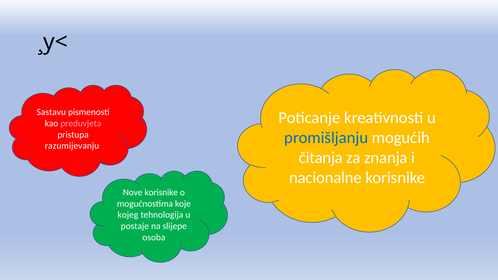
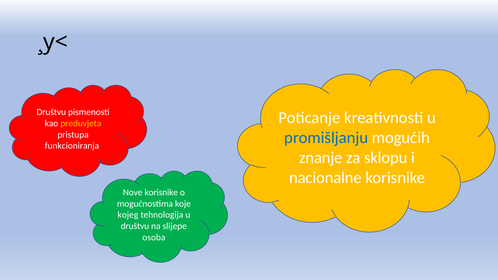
Sastavu: Sastavu -> Društvu (51, 112)
preduvjeta colour: pink -> yellow (81, 123)
razumijevanju: razumijevanju -> funkcioniranja (72, 146)
čitanja: čitanja -> znanje (321, 158)
znanja: znanja -> sklopu (386, 158)
postaje: postaje -> društvu (135, 226)
